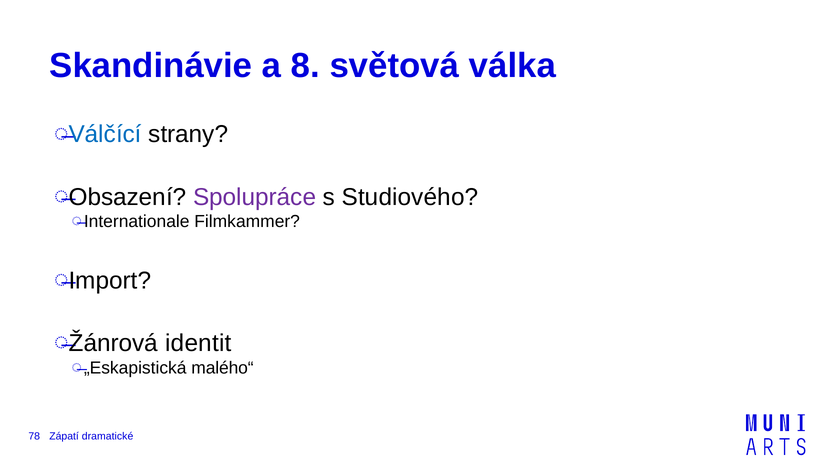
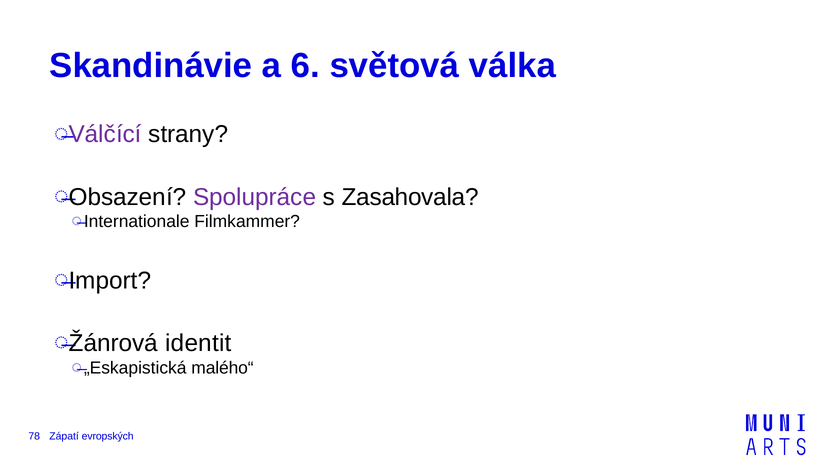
8: 8 -> 6 (305, 66)
Válčící colour: blue -> purple (105, 134)
Studiového: Studiového -> Zasahovala (410, 197)
dramatické: dramatické -> evropských (108, 436)
